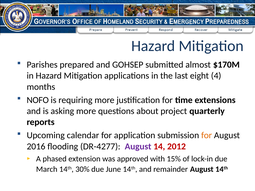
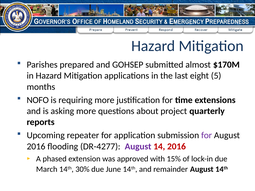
4: 4 -> 5 (216, 76)
calendar: calendar -> repeater (83, 135)
for colour: orange -> purple (207, 135)
14 2012: 2012 -> 2016 (177, 147)
